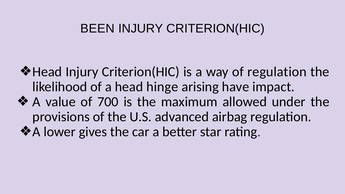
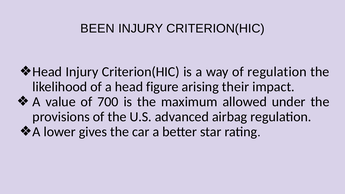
hinge: hinge -> figure (162, 87)
have: have -> their (236, 87)
